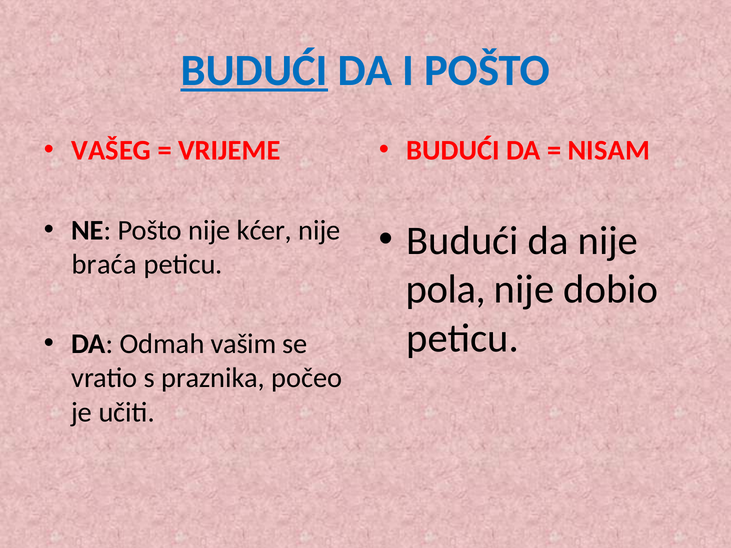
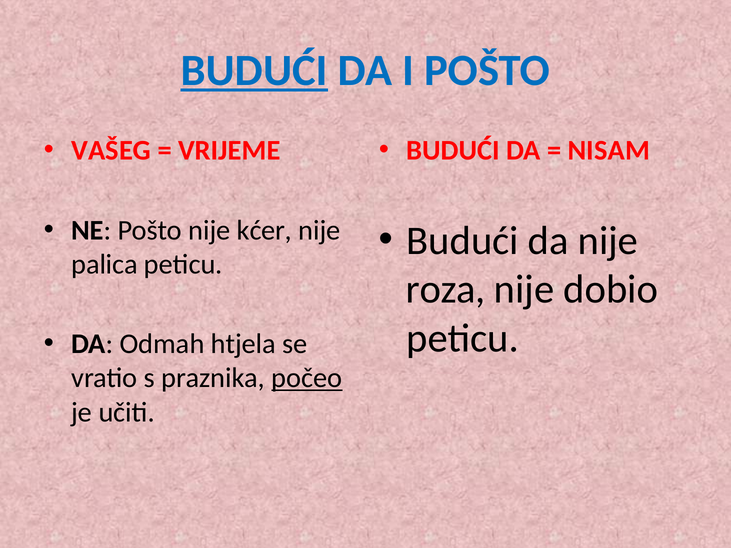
braća: braća -> palica (104, 264)
pola: pola -> roza (446, 290)
vašim: vašim -> htjela (243, 344)
počeo underline: none -> present (307, 378)
